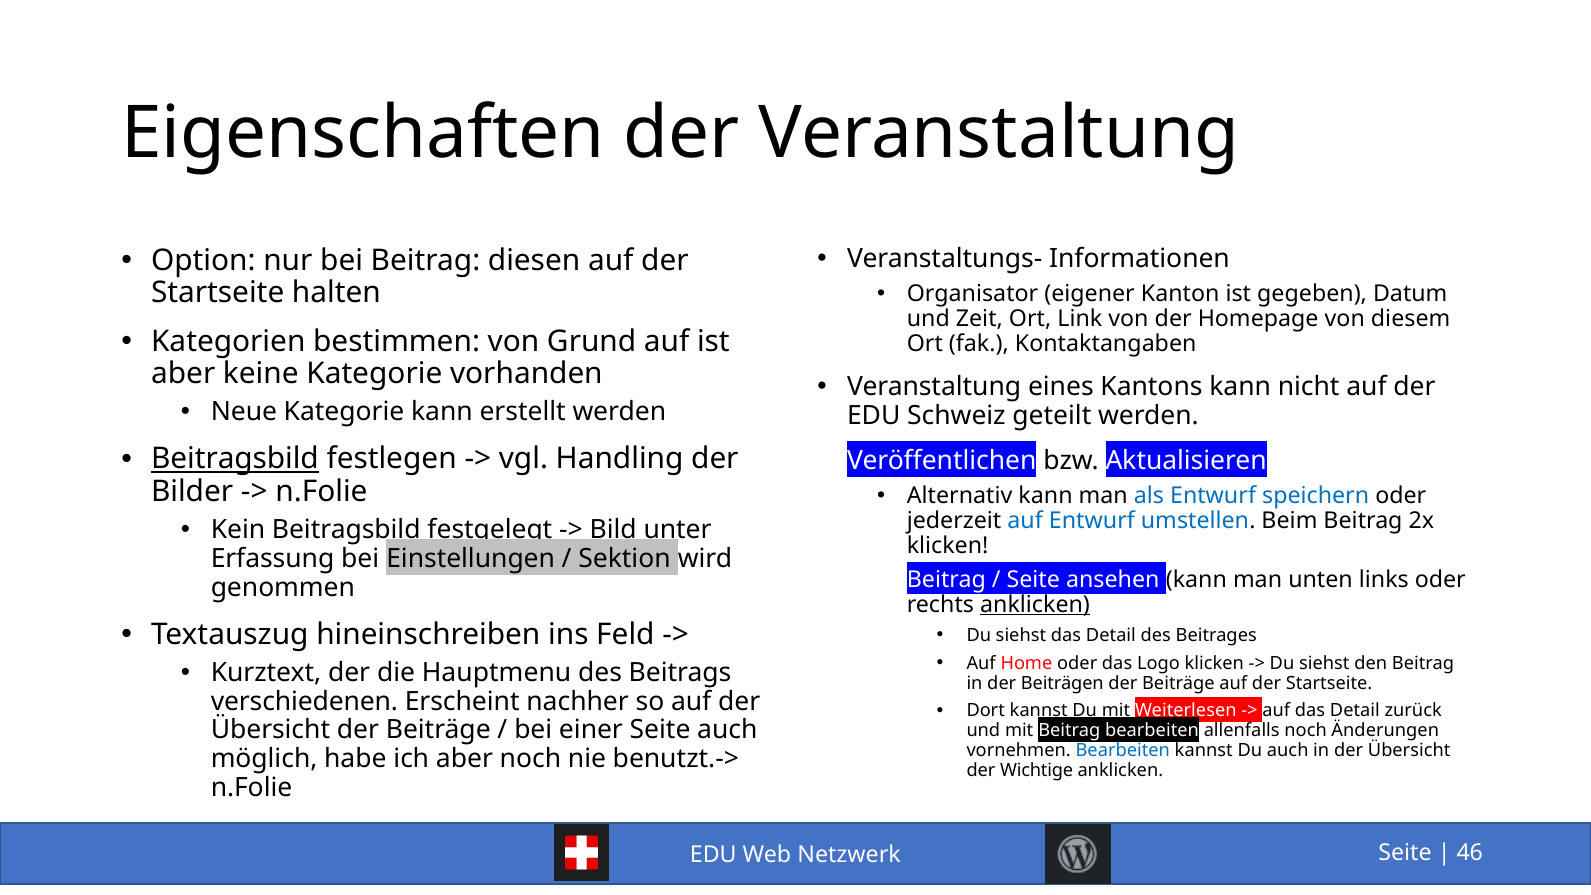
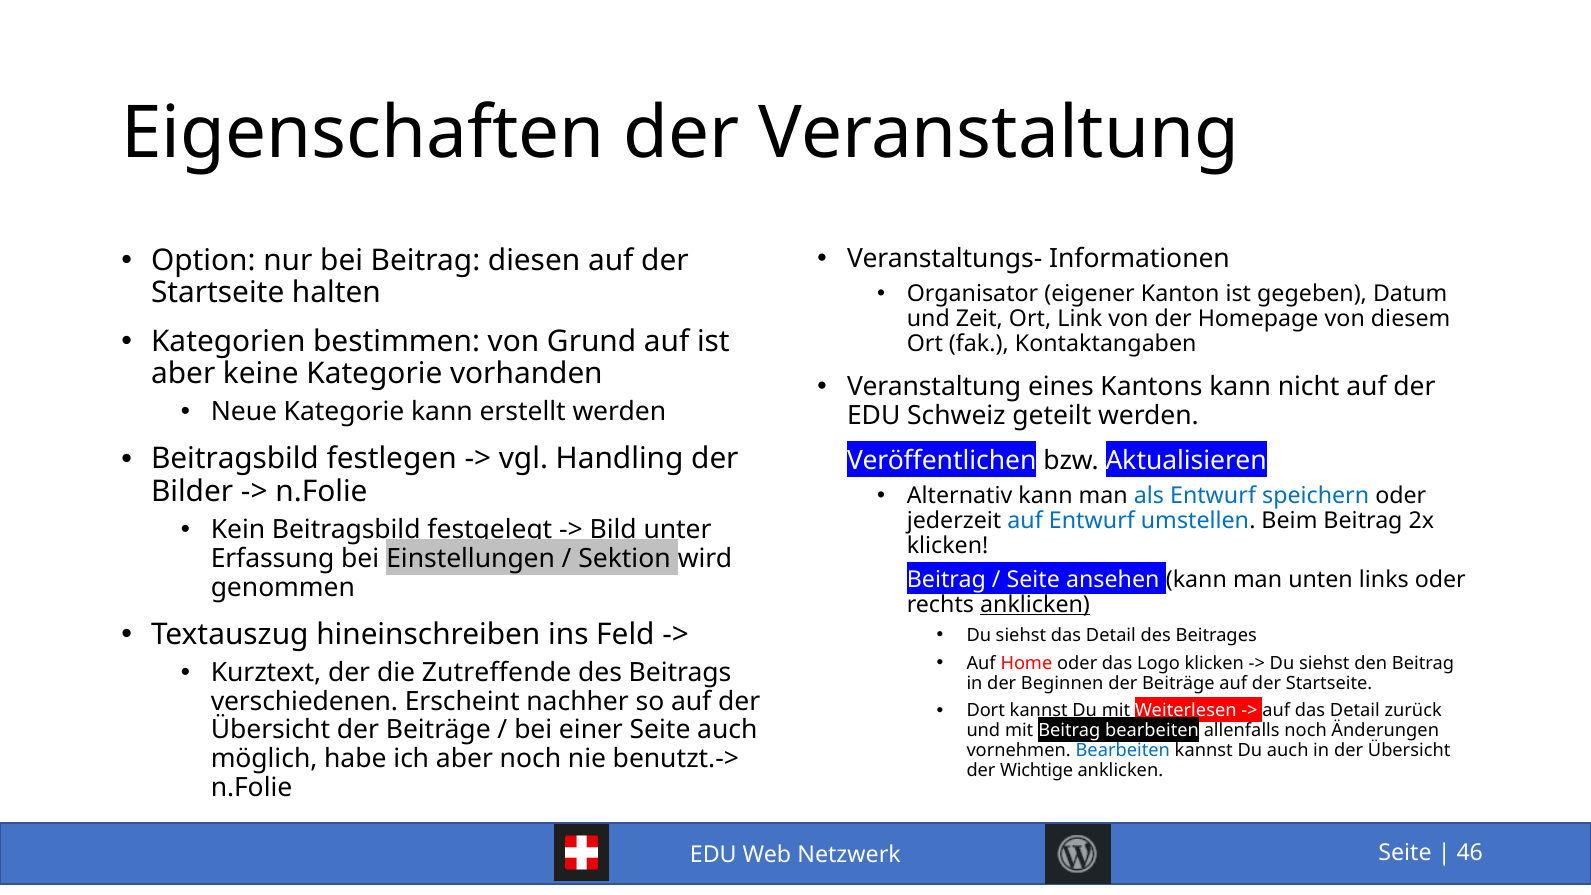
Beitragsbild underline: present -> none (235, 459)
Hauptmenu: Hauptmenu -> Zutreffende (497, 673)
Beiträgen: Beiträgen -> Beginnen (1062, 683)
